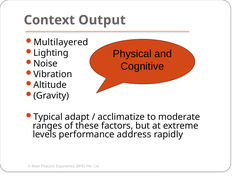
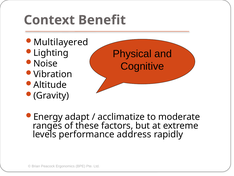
Output: Output -> Benefit (102, 20)
Typical: Typical -> Energy (48, 117)
